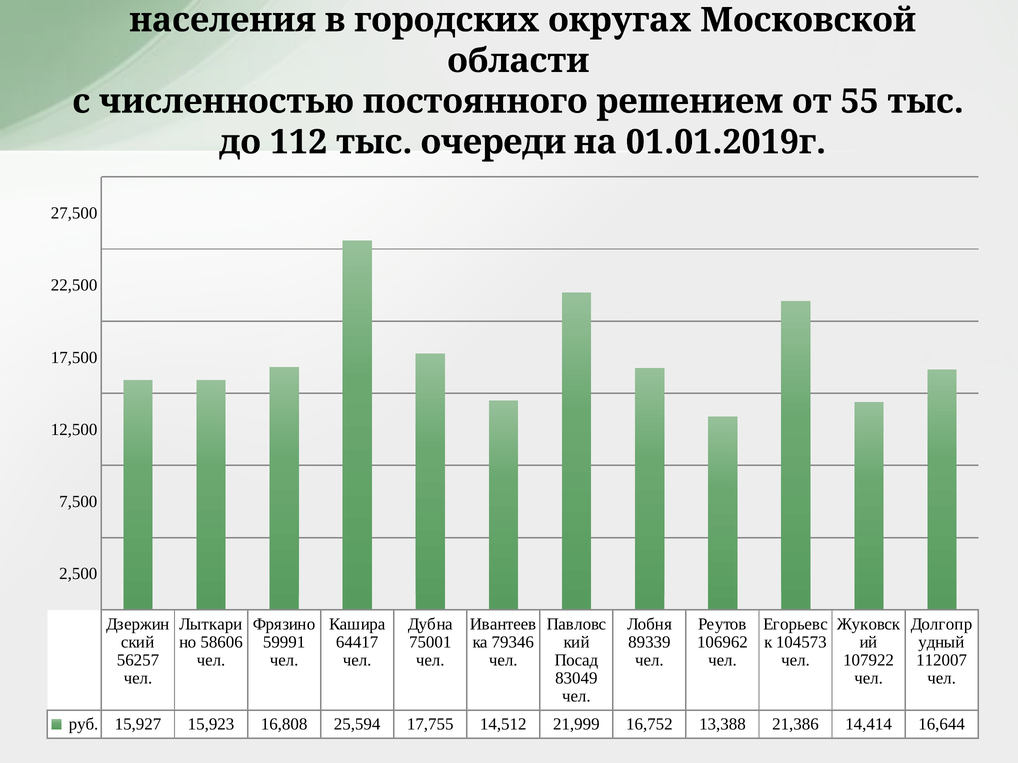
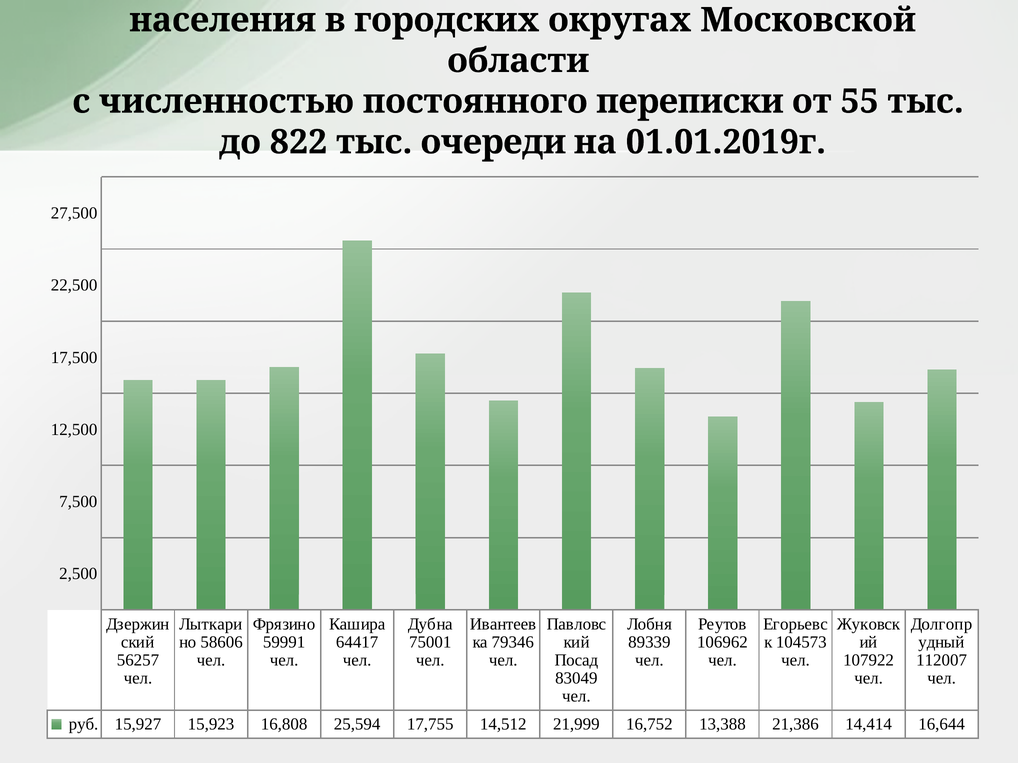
решением: решением -> переписки (690, 102)
112: 112 -> 822 (298, 142)
